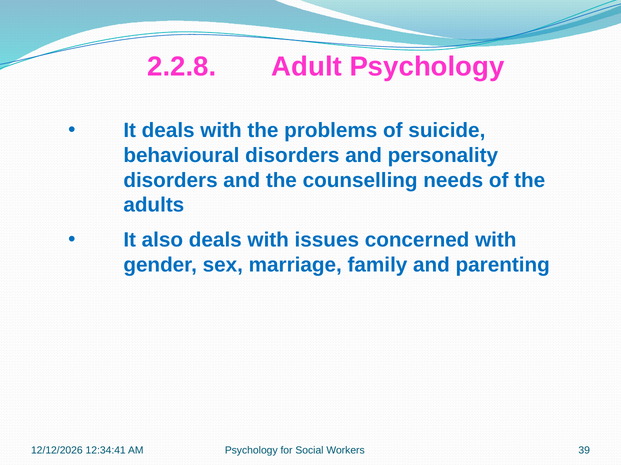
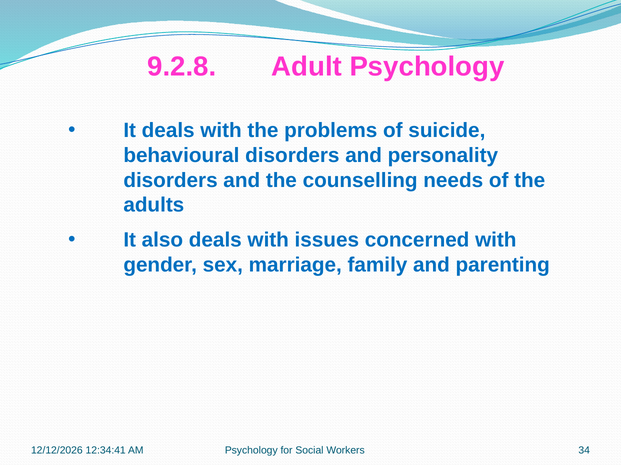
2.2.8: 2.2.8 -> 9.2.8 (182, 67)
39: 39 -> 34 (584, 451)
